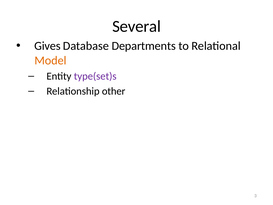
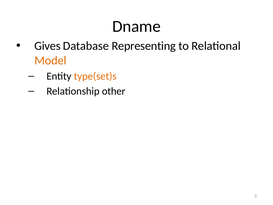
Several: Several -> Dname (136, 26)
Departments: Departments -> Representing (144, 46)
type(set)s colour: purple -> orange (95, 76)
